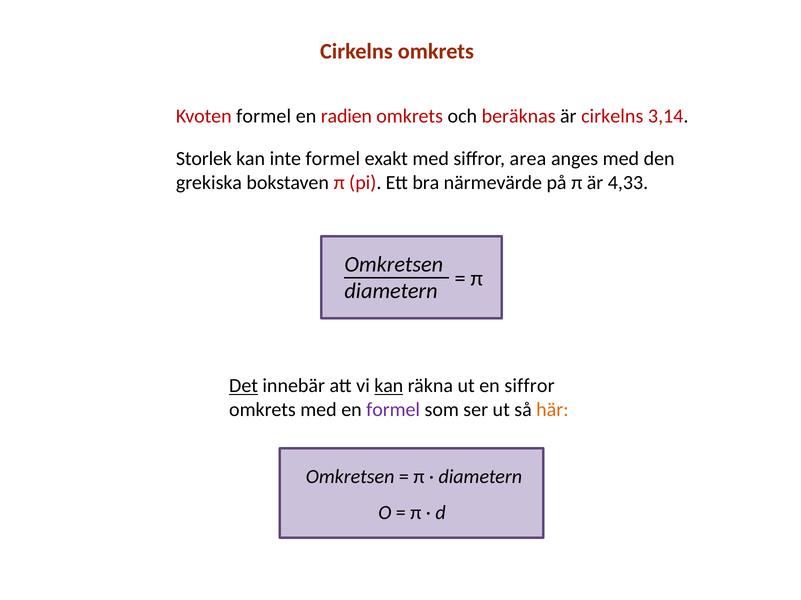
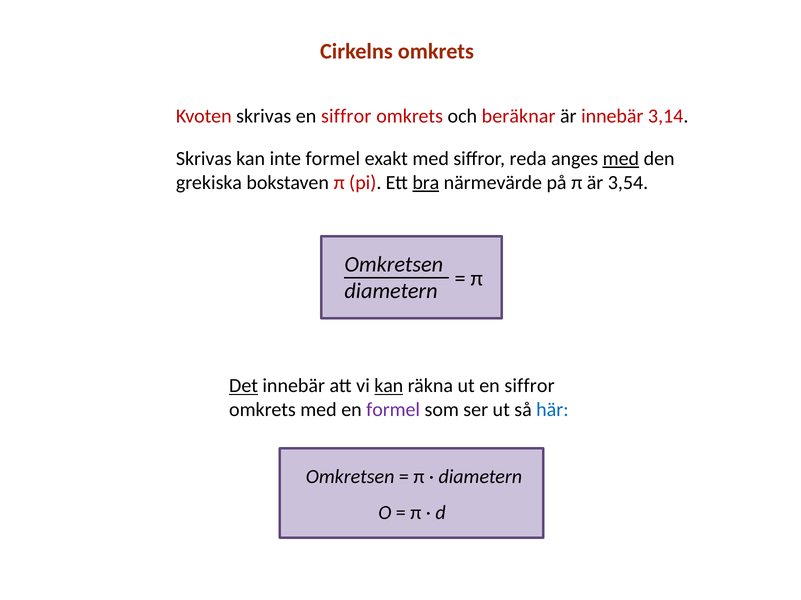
Kvoten formel: formel -> skrivas (264, 116)
radien: radien -> siffror (346, 116)
beräknas: beräknas -> beräknar (519, 116)
är cirkelns: cirkelns -> innebär (612, 116)
Storlek: Storlek -> Skrivas (204, 159)
area: area -> reda (528, 159)
med underline: none -> present (621, 159)
bra underline: none -> present (426, 183)
4,33: 4,33 -> 3,54 (628, 183)
här colour: orange -> blue (552, 410)
